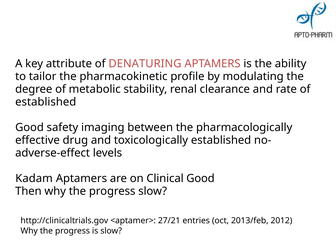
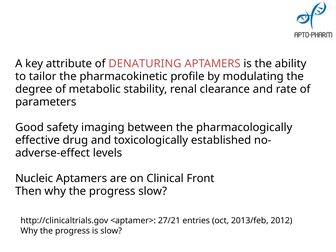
established: established -> parameters (46, 102)
Kadam: Kadam -> Nucleic (34, 179)
Clinical Good: Good -> Front (200, 179)
